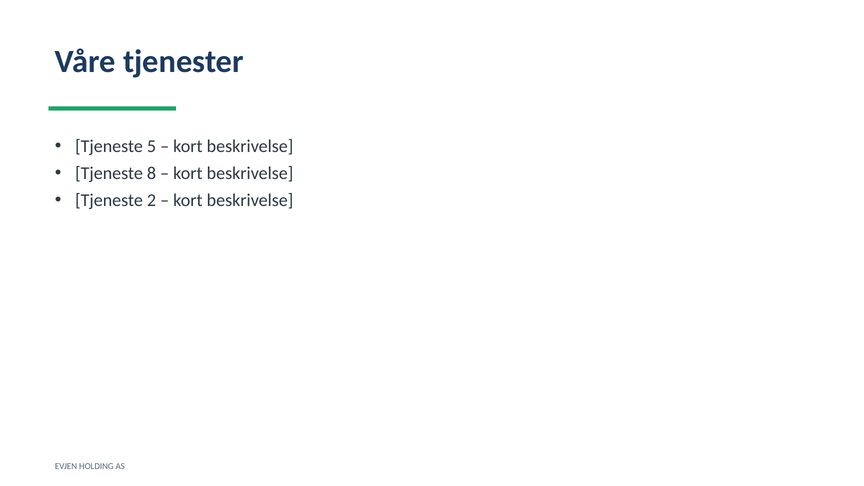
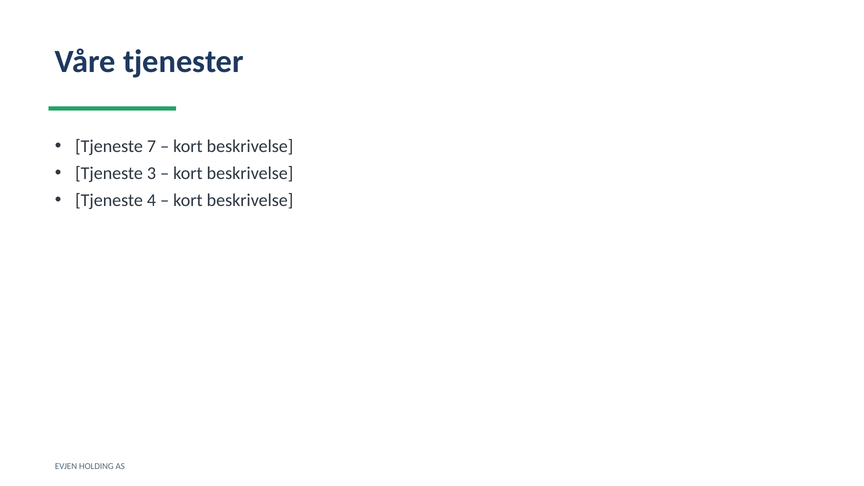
5: 5 -> 7 (151, 146)
8: 8 -> 3 (151, 173)
2: 2 -> 4 (151, 200)
